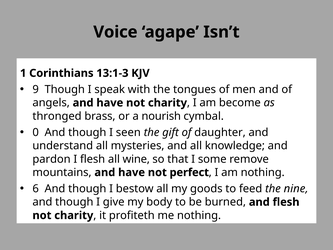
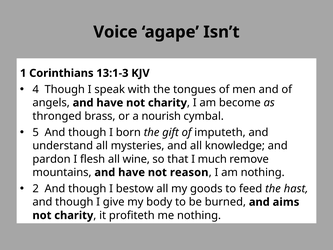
9: 9 -> 4 (36, 89)
0: 0 -> 5 (36, 132)
seen: seen -> born (128, 132)
daughter: daughter -> imputeth (220, 132)
some: some -> much (212, 159)
perfect: perfect -> reason (189, 172)
6: 6 -> 2 (36, 189)
nine: nine -> hast (296, 189)
and flesh: flesh -> aims (286, 202)
